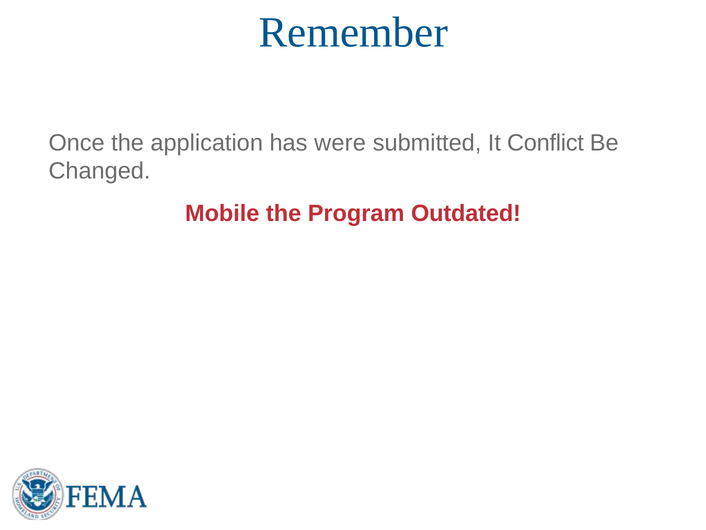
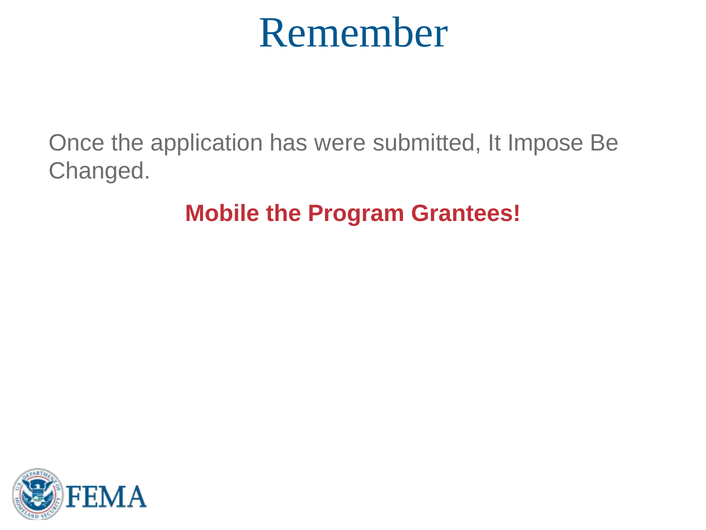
Conflict: Conflict -> Impose (545, 143)
Outdated: Outdated -> Grantees (466, 213)
